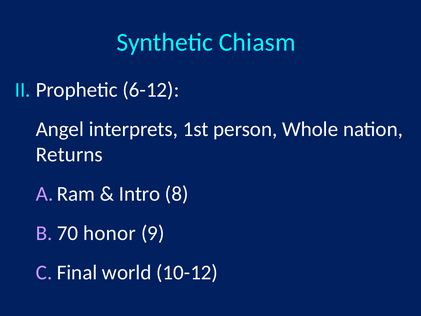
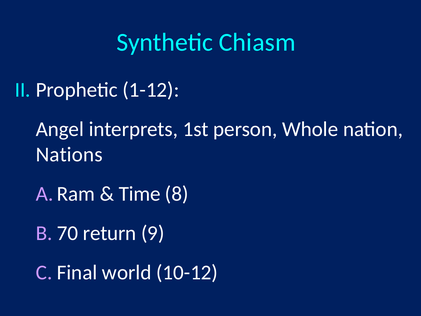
6-12: 6-12 -> 1-12 (151, 90)
Returns: Returns -> Nations (69, 154)
Intro: Intro -> Time (140, 194)
honor: honor -> return (110, 233)
